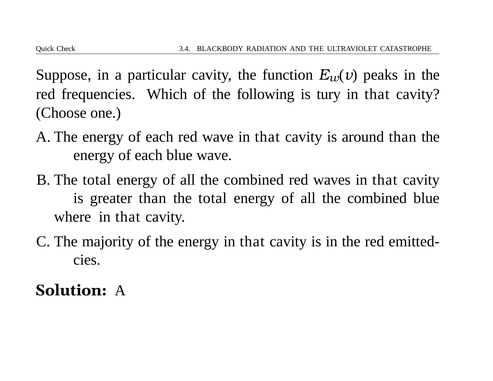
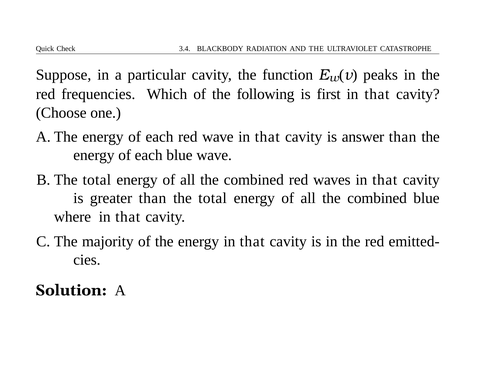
tury: tury -> first (329, 94)
around: around -> answer (363, 137)
